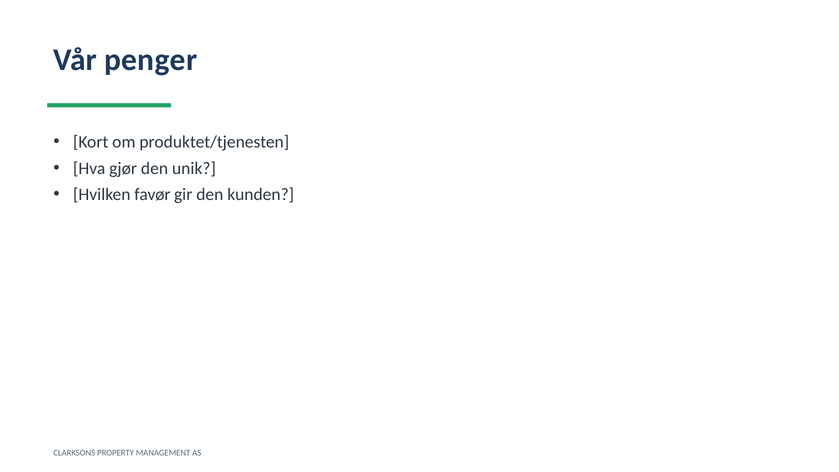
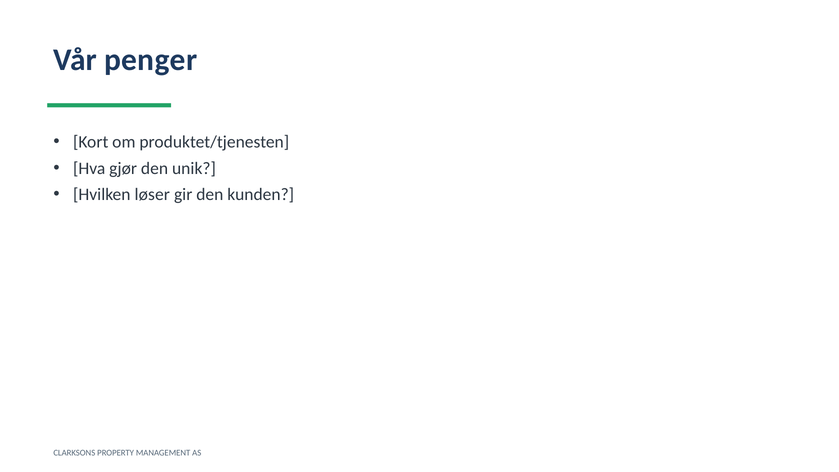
favør: favør -> løser (152, 195)
